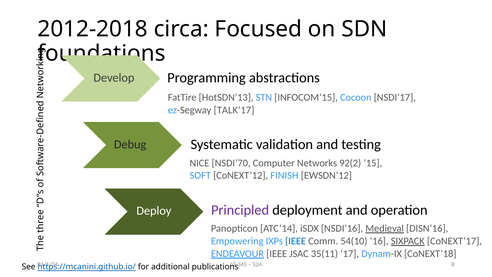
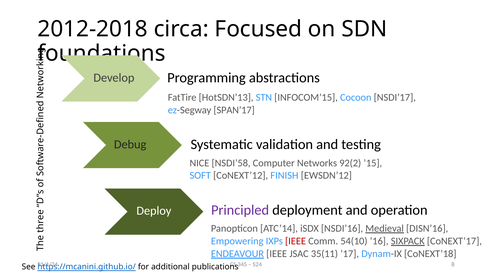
TALK’17: TALK’17 -> SPAN’17 (234, 110)
NSDI’70: NSDI’70 -> NSDI’58 (231, 163)
IEEE colour: blue -> red (296, 241)
